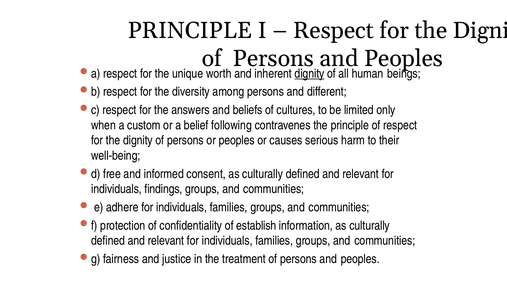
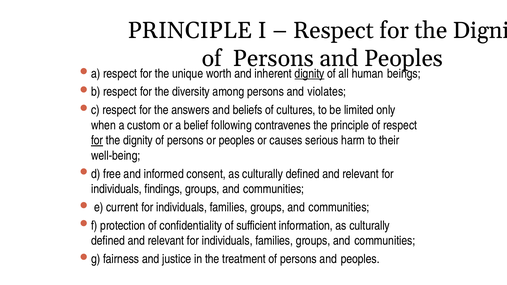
different: different -> violates (327, 92)
for underline: none -> present (97, 141)
adhere: adhere -> current (122, 207)
establish: establish -> sufficient (256, 226)
